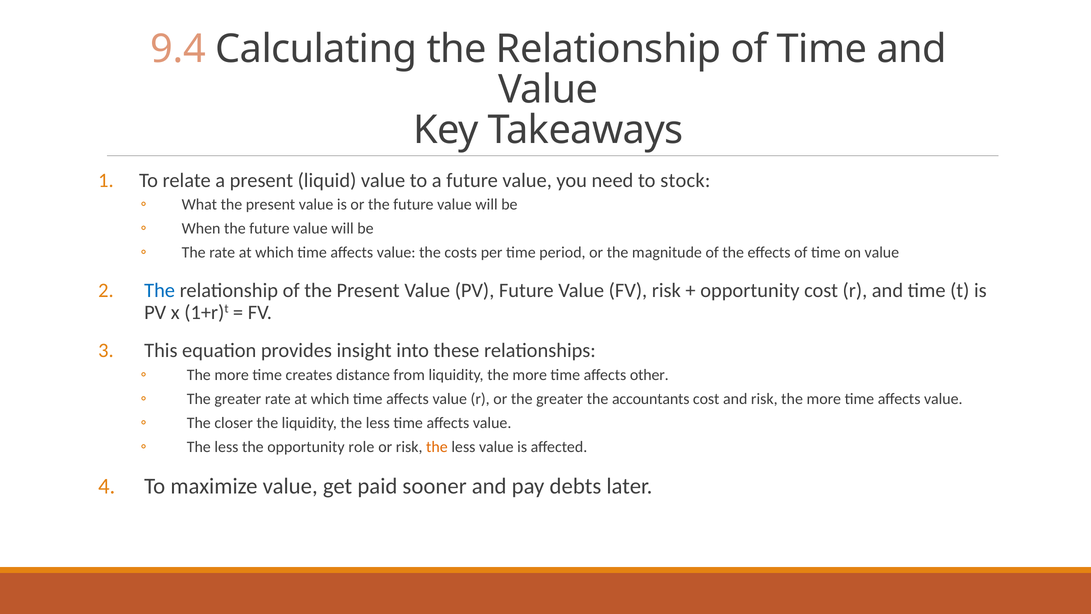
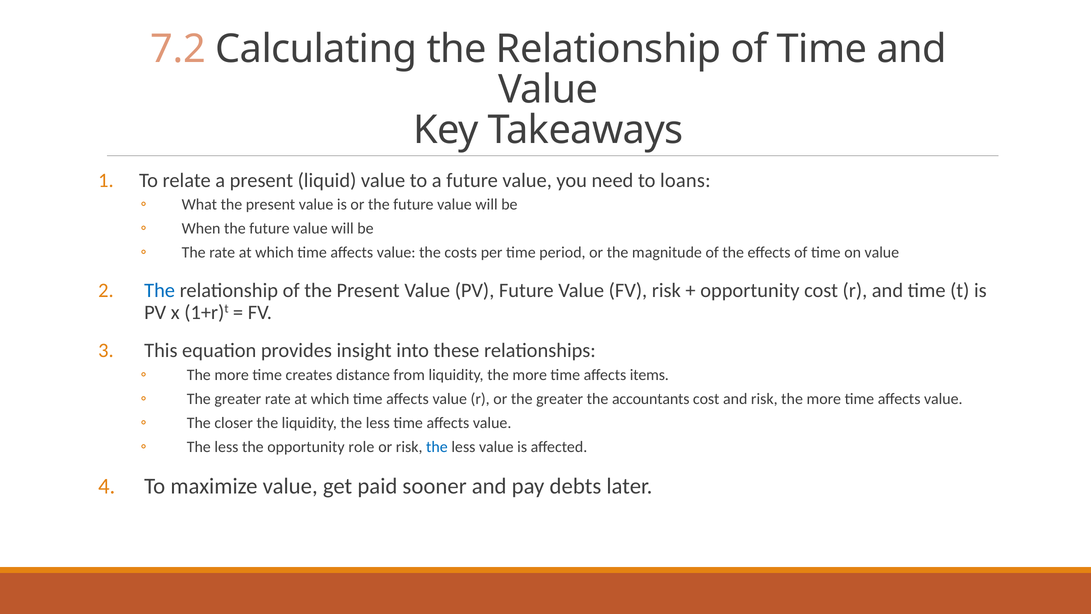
9.4: 9.4 -> 7.2 (178, 49)
stock: stock -> loans (685, 180)
other: other -> items (649, 375)
the colour: orange -> blue (437, 447)
